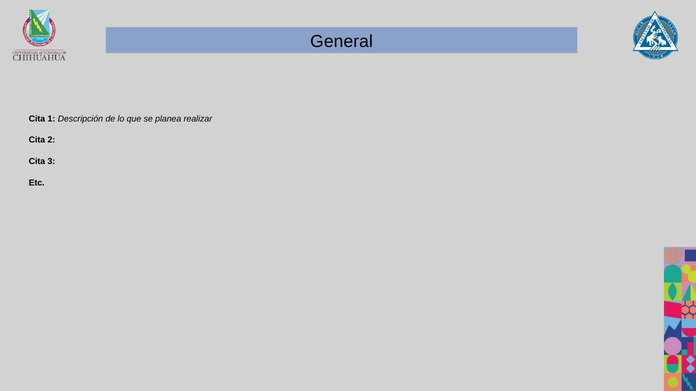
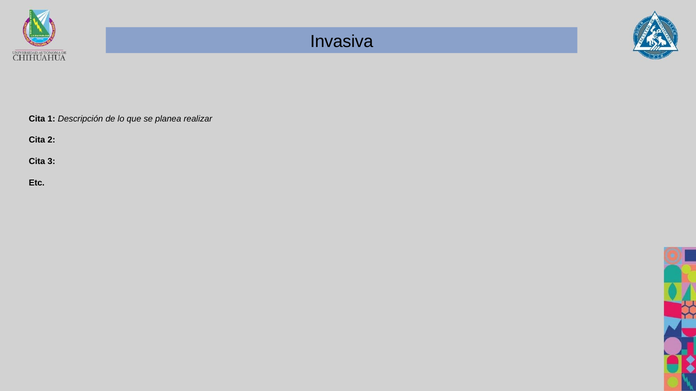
General: General -> Invasiva (342, 41)
